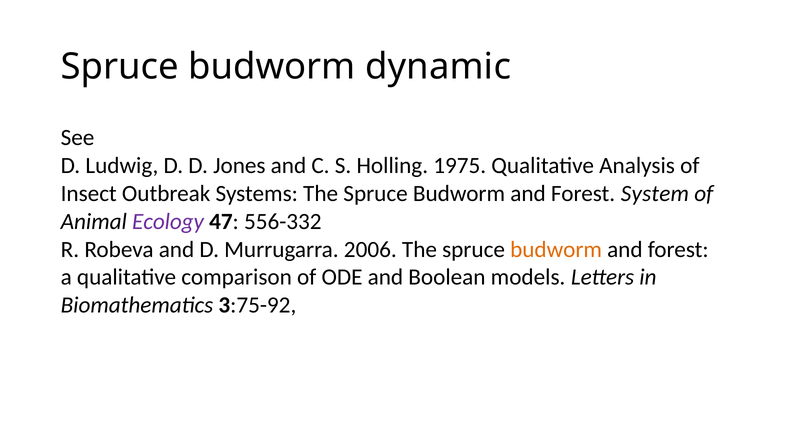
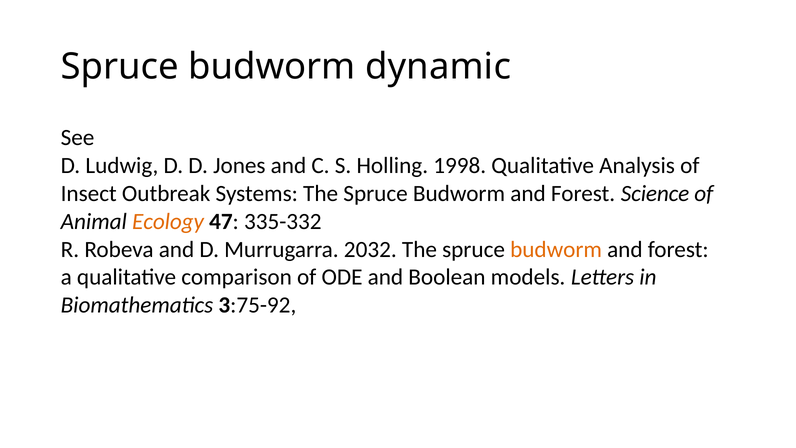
1975: 1975 -> 1998 (460, 166)
System: System -> Science (655, 193)
Ecology colour: purple -> orange (168, 221)
556-332: 556-332 -> 335-332 (283, 221)
2006: 2006 -> 2032 (370, 249)
